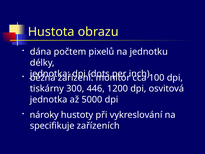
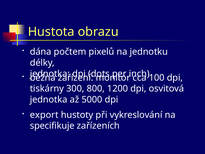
446: 446 -> 800 (96, 88)
nároky: nároky -> export (44, 115)
